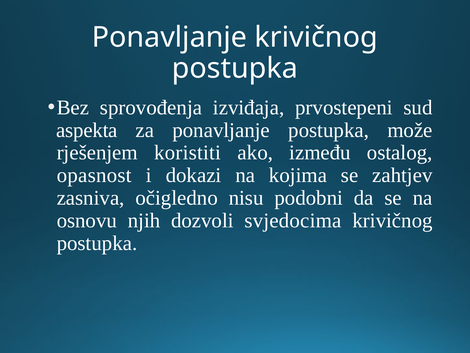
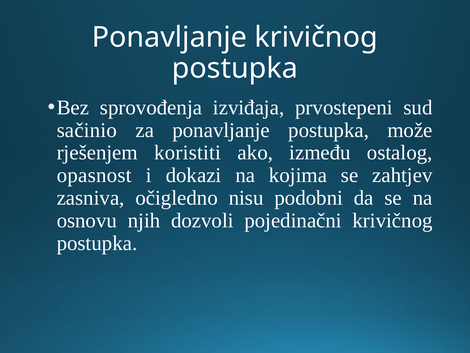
aspekta: aspekta -> sačinio (87, 130)
svjedocima: svjedocima -> pojedinačni (293, 220)
